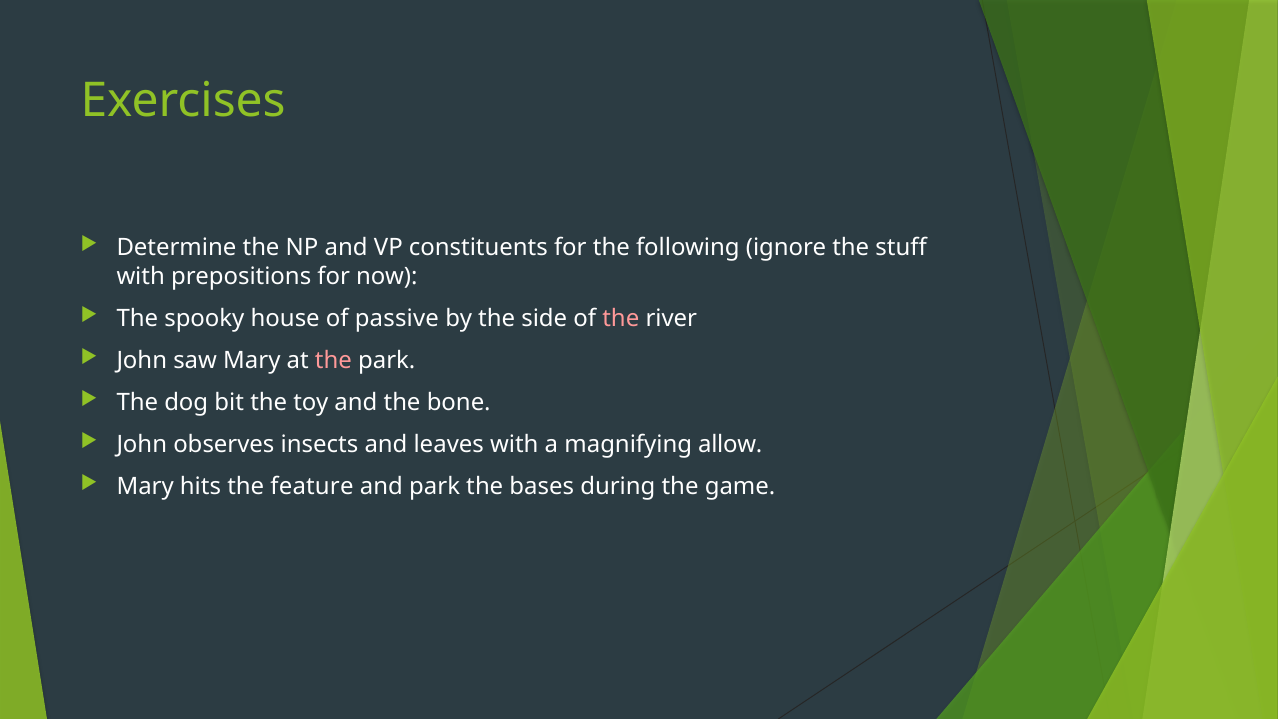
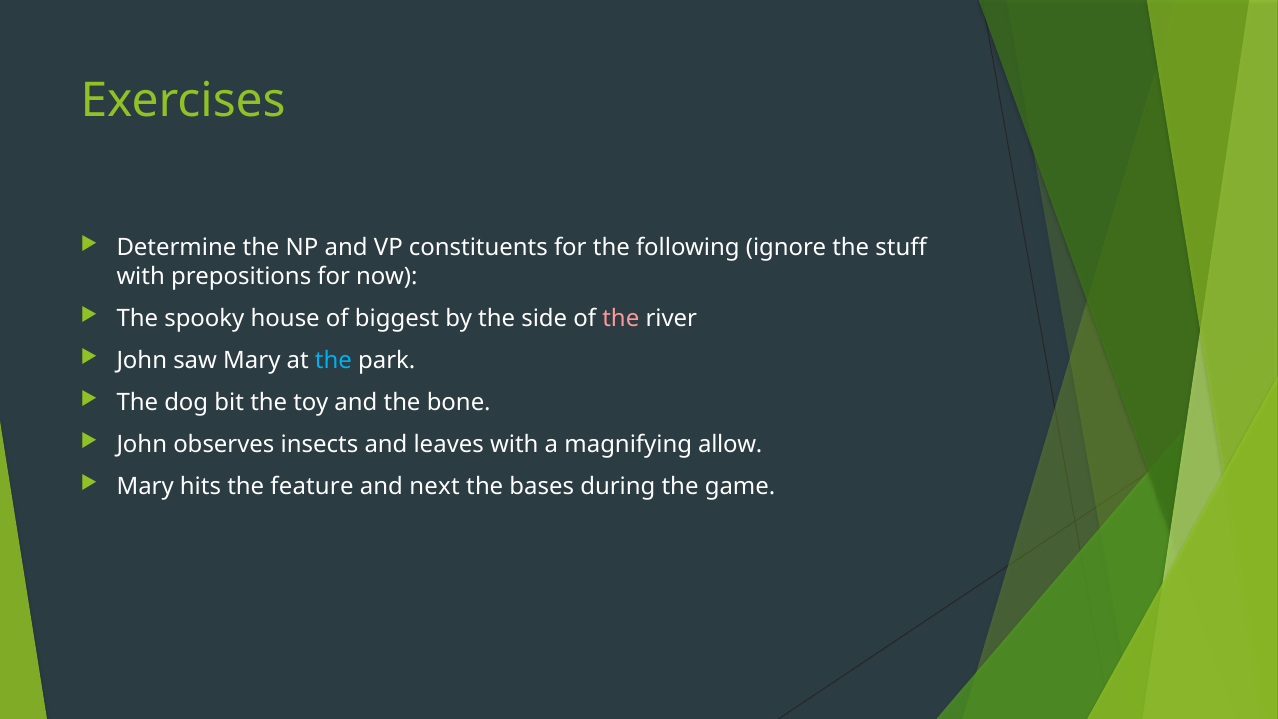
passive: passive -> biggest (397, 318)
the colour: pink -> light blue (333, 360)
and park: park -> next (435, 486)
